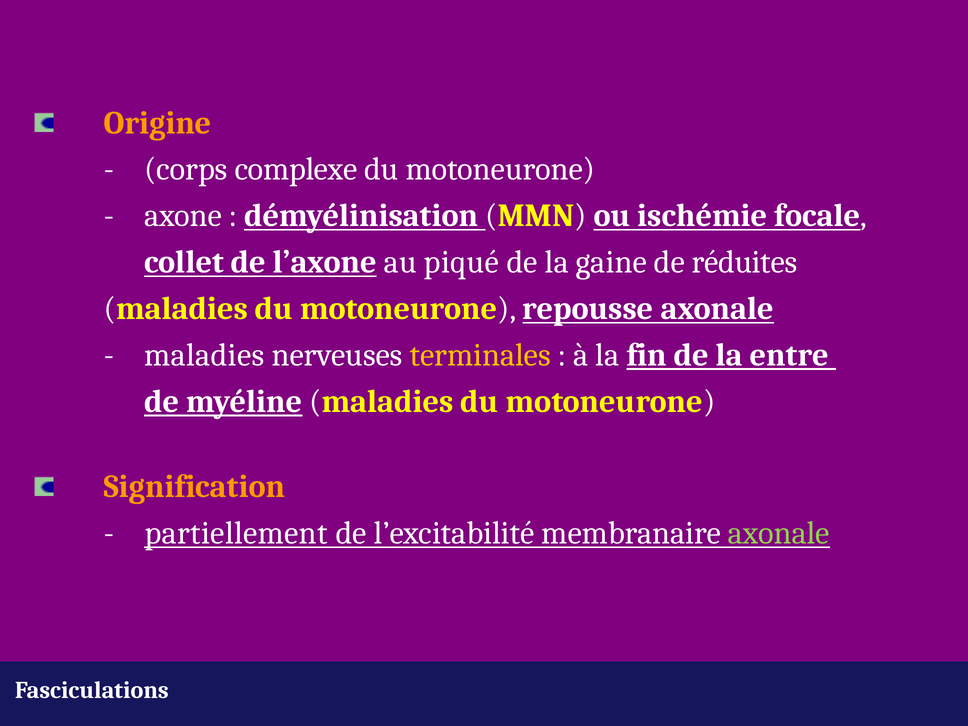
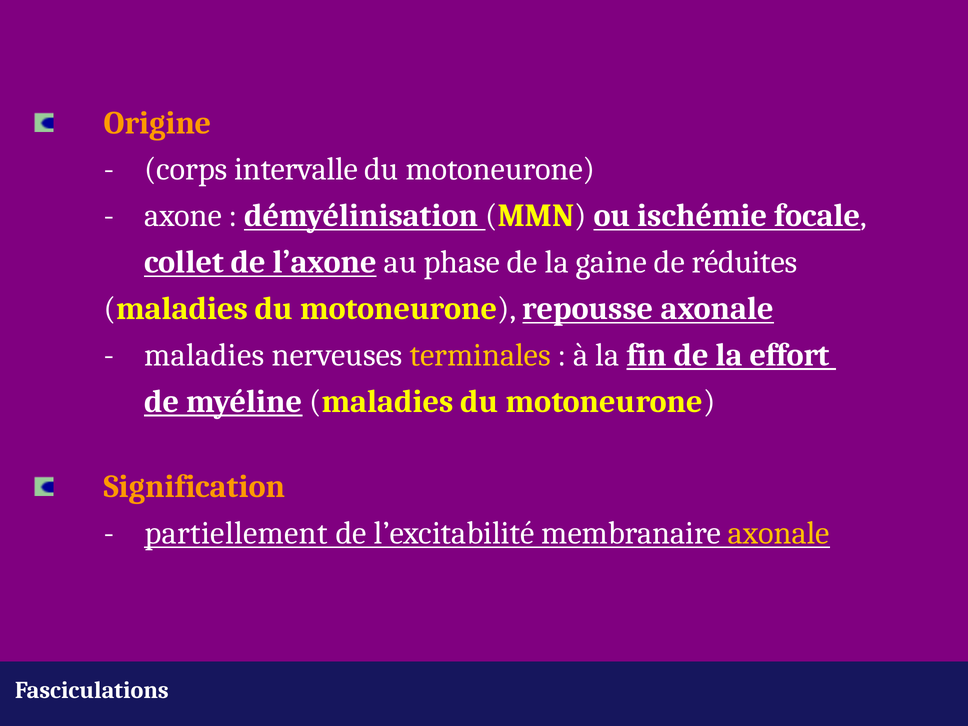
complexe: complexe -> intervalle (296, 169)
piqué: piqué -> phase (462, 262)
entre: entre -> effort (790, 355)
axonale colour: light green -> yellow (779, 533)
